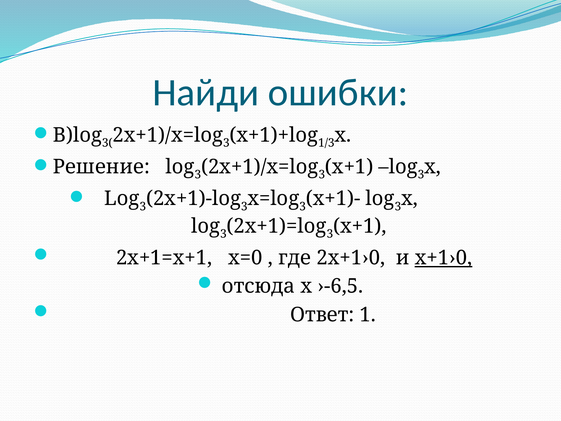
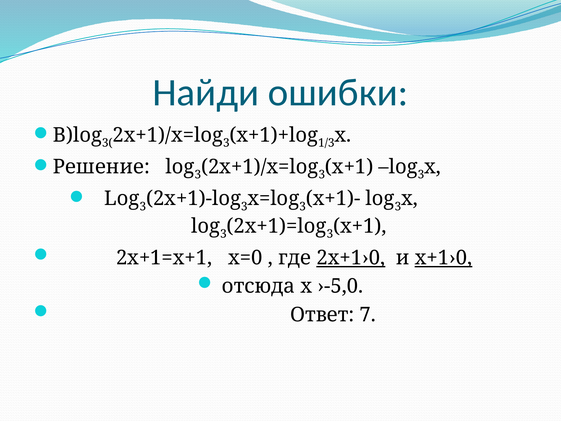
2х+1›0 underline: none -> present (351, 258)
›-6,5: ›-6,5 -> ›-5,0 (340, 286)
1: 1 -> 7 (368, 314)
